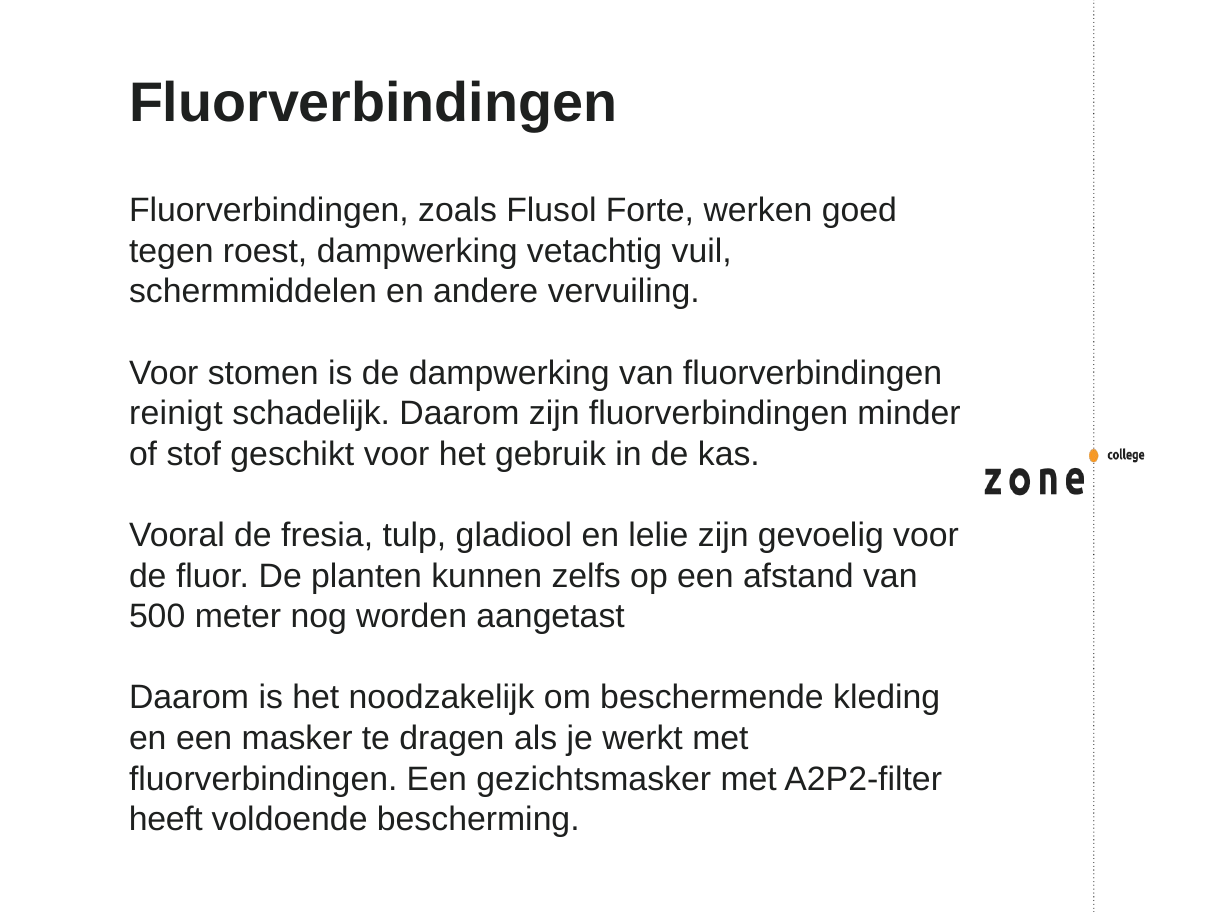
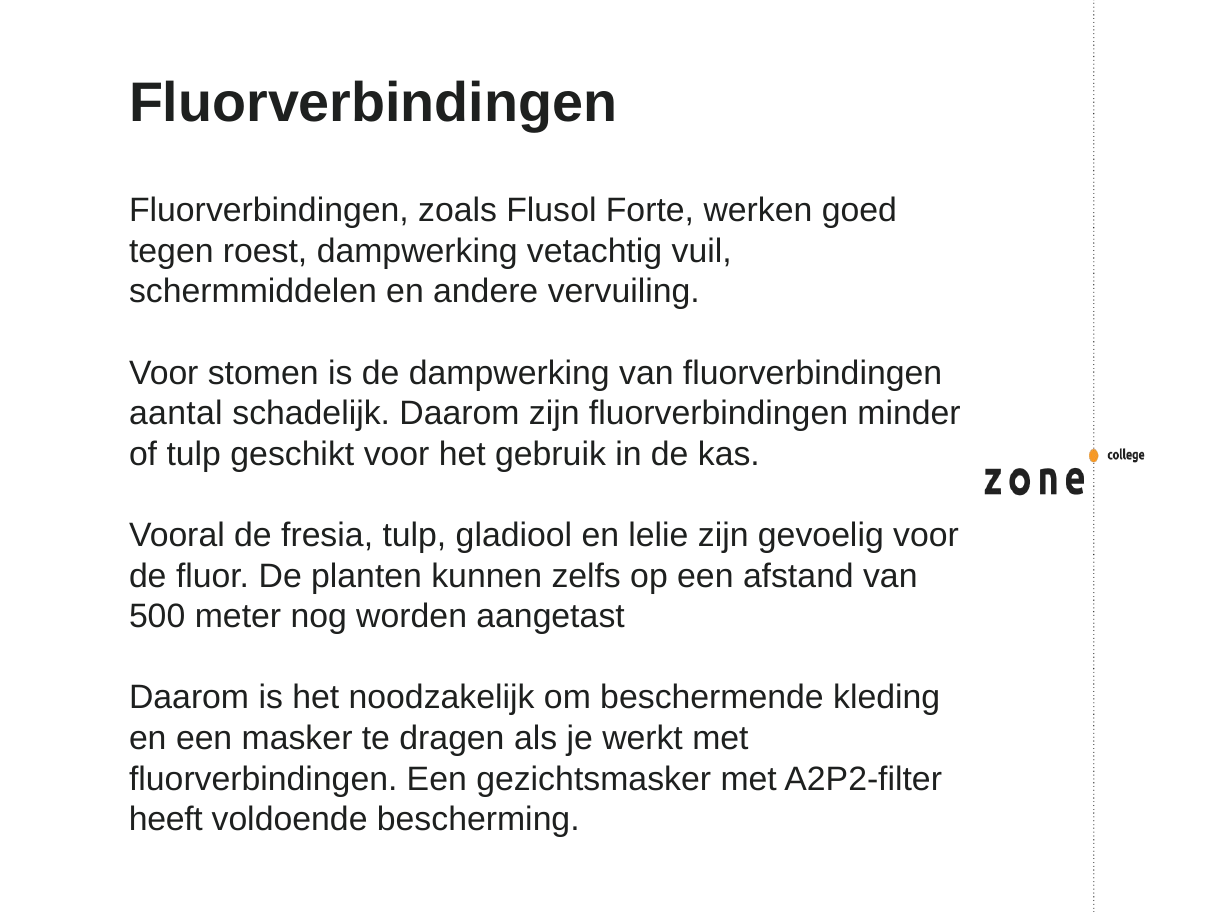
reinigt: reinigt -> aantal (176, 413)
of stof: stof -> tulp (194, 454)
